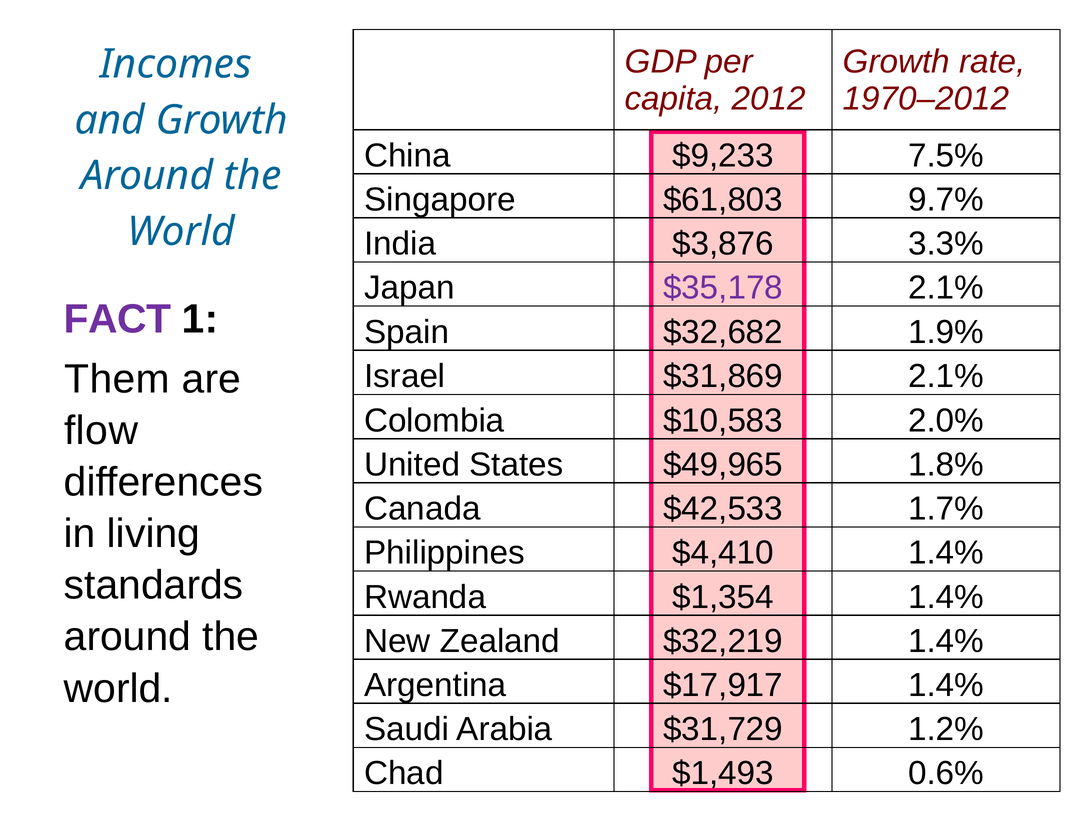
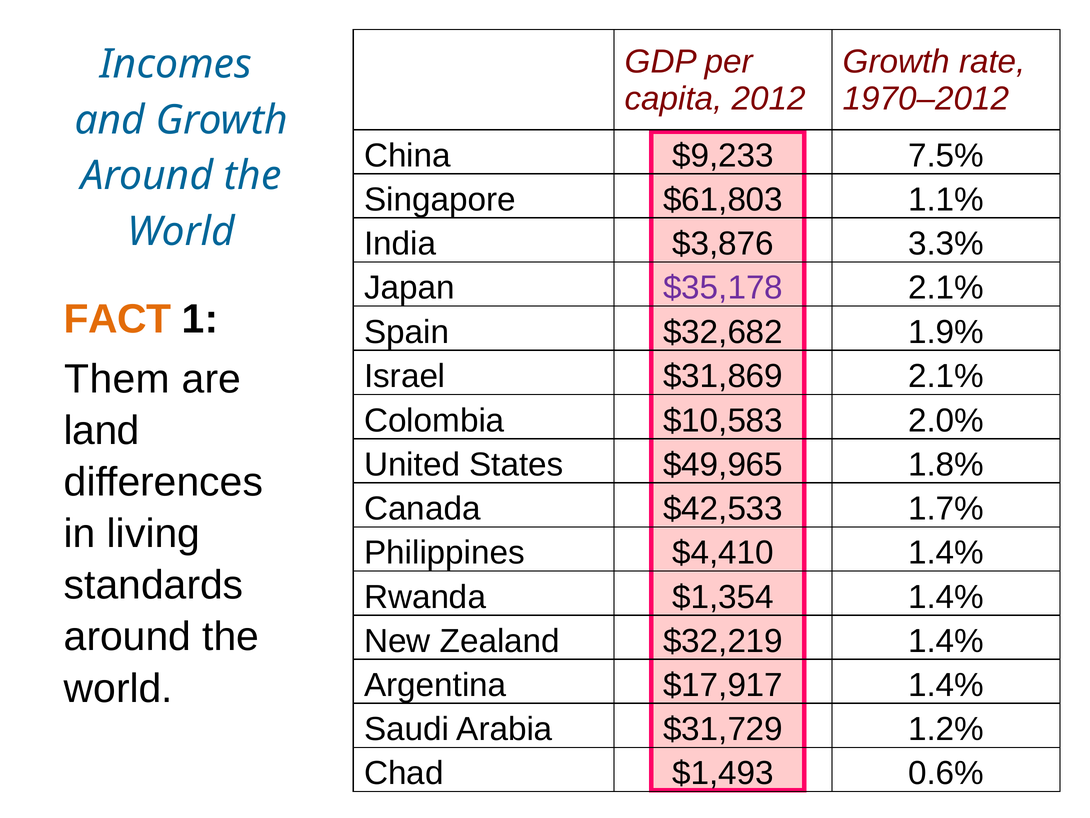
9.7%: 9.7% -> 1.1% (946, 200)
FACT colour: purple -> orange (117, 319)
flow: flow -> land (102, 430)
